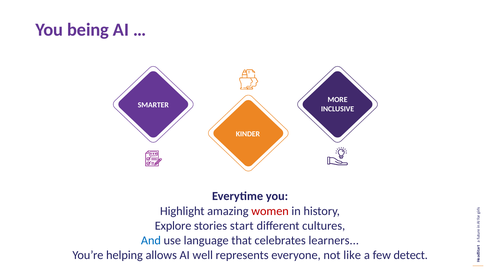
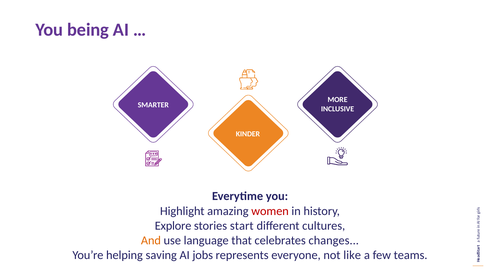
And colour: blue -> orange (151, 240)
learners: learners -> changes (334, 240)
allows: allows -> saving (161, 255)
well: well -> jobs (203, 255)
detect: detect -> teams (411, 255)
